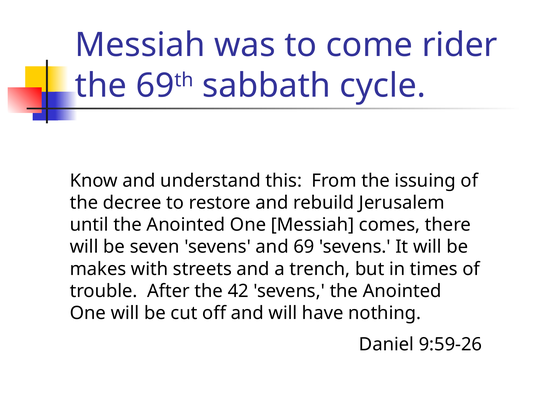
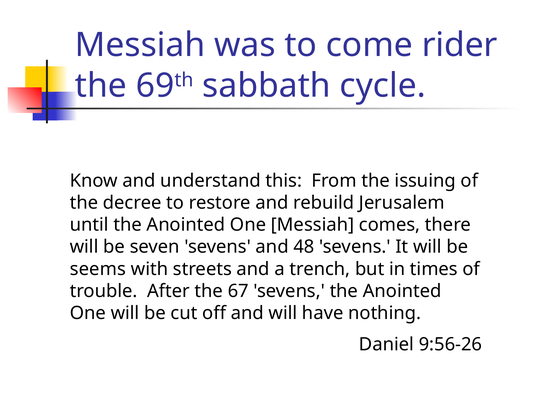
69: 69 -> 48 (304, 247)
makes: makes -> seems (98, 269)
42: 42 -> 67 (238, 291)
9:59-26: 9:59-26 -> 9:56-26 (450, 344)
